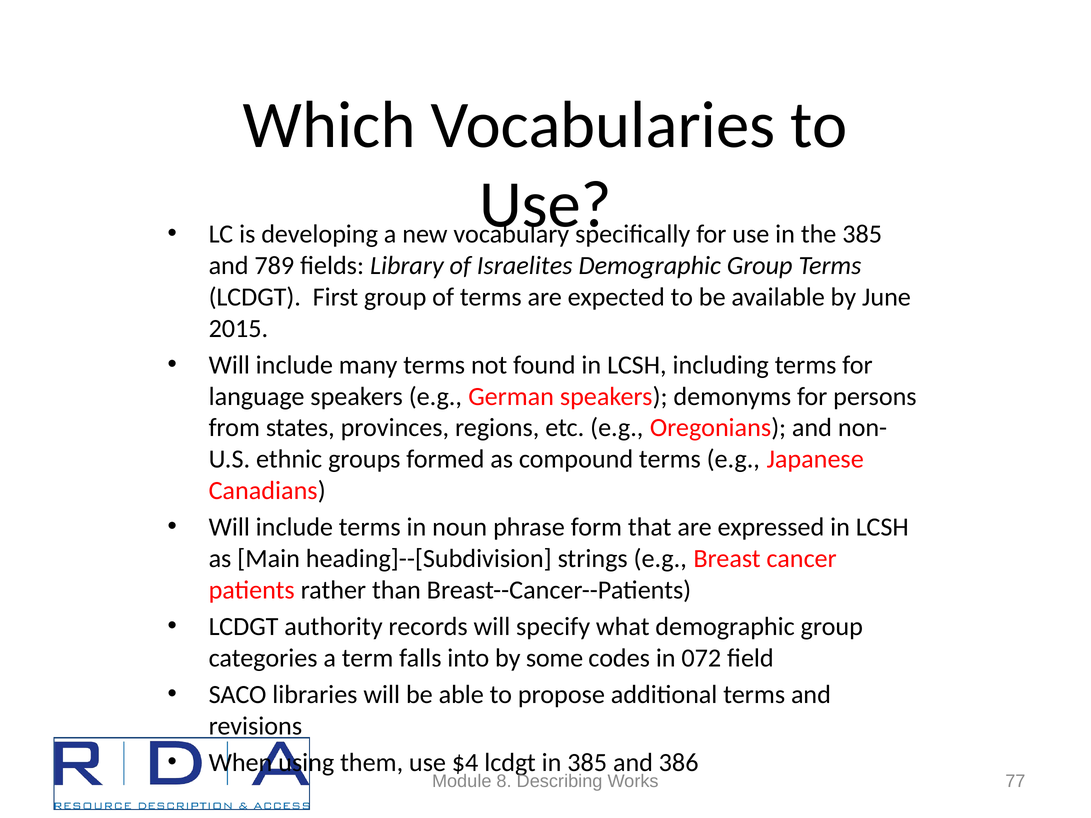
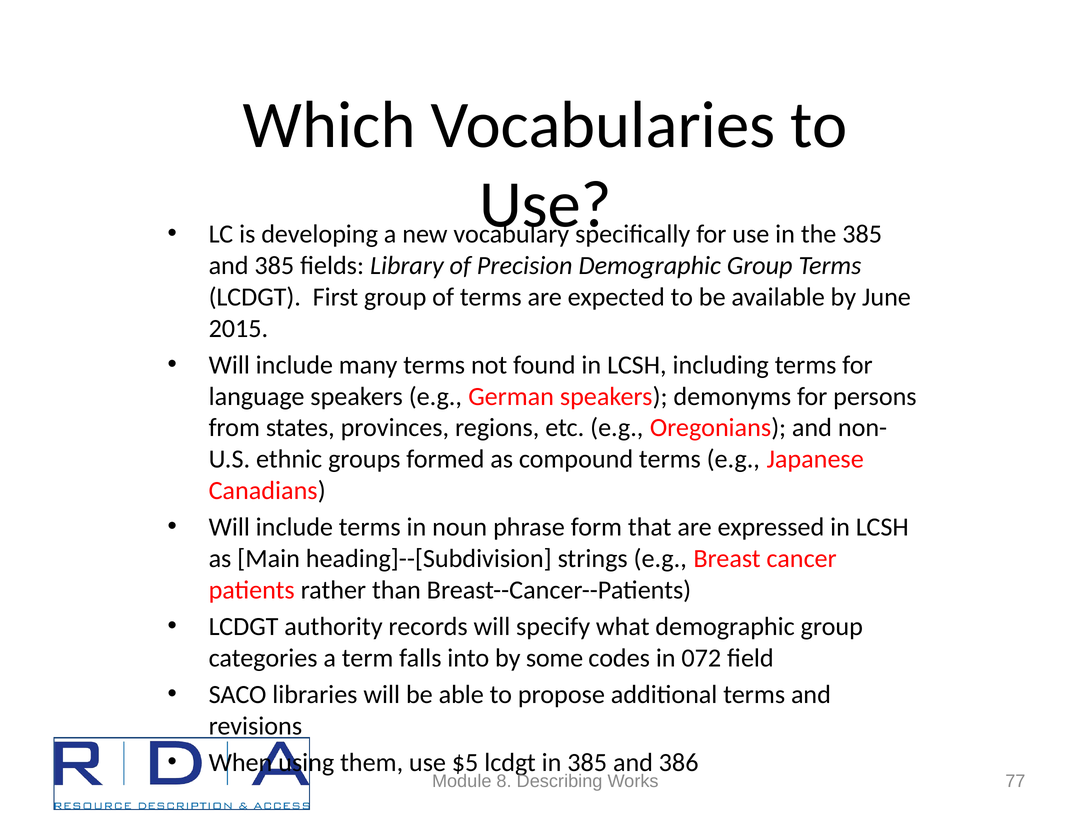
and 789: 789 -> 385 (274, 266)
Israelites: Israelites -> Precision (525, 266)
$4: $4 -> $5 (465, 763)
